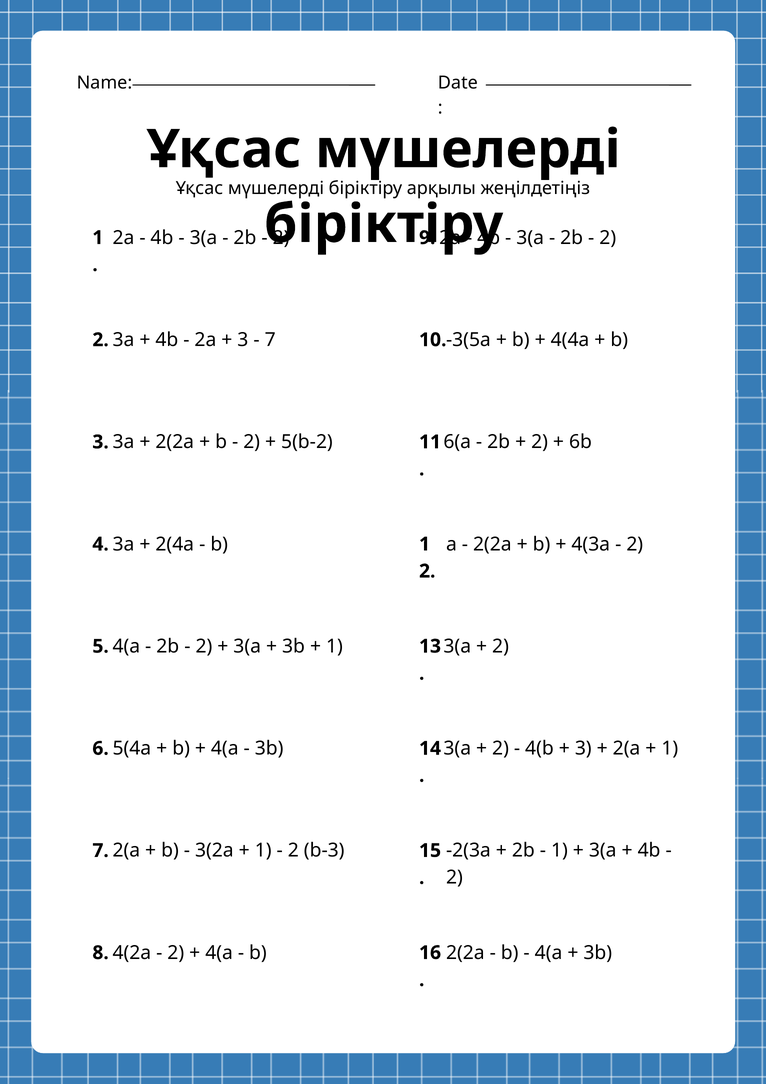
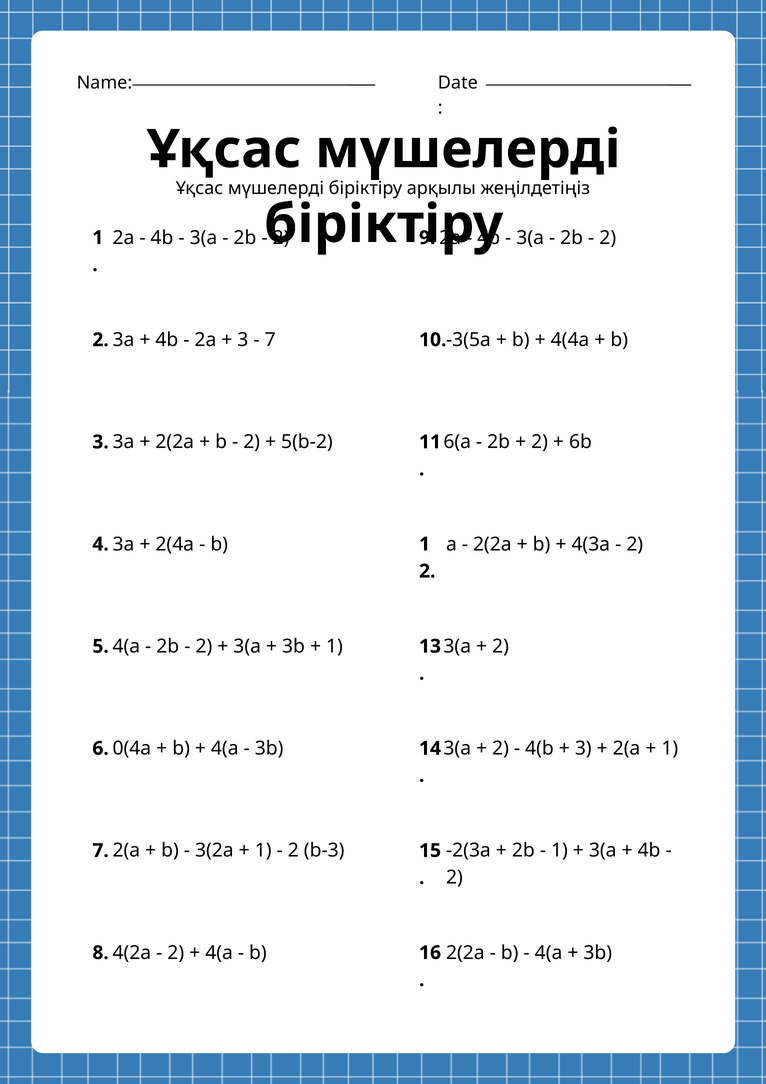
5(4a: 5(4a -> 0(4a (132, 748)
